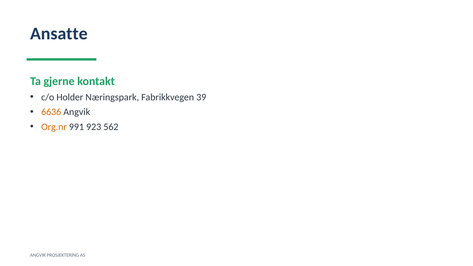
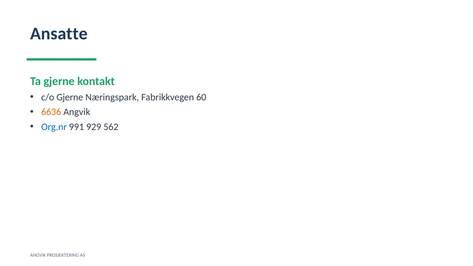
c/o Holder: Holder -> Gjerne (70, 97)
39: 39 -> 60 (201, 97)
Org.nr colour: orange -> blue (54, 127)
923: 923 -> 929 (94, 127)
